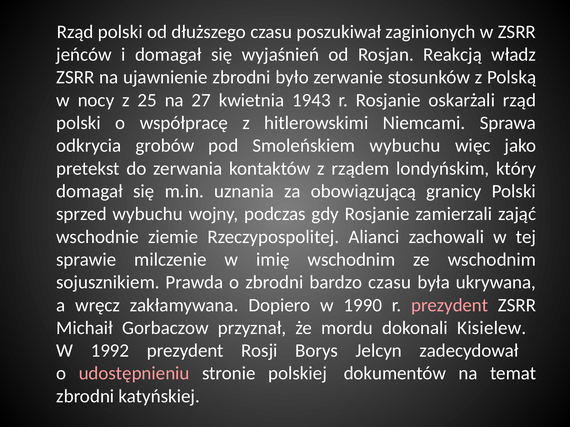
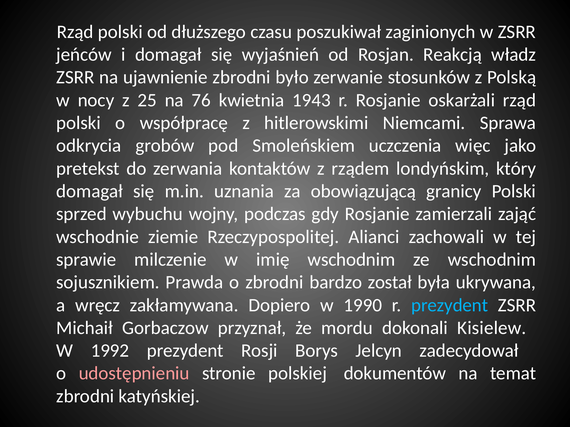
27: 27 -> 76 (201, 100)
Smoleńskiem wybuchu: wybuchu -> uczczenia (405, 146)
bardzo czasu: czasu -> został (390, 283)
prezydent colour: pink -> light blue (450, 305)
